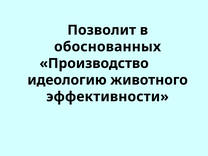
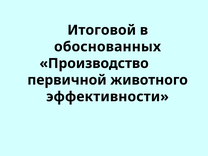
Позволит: Позволит -> Итоговой (102, 30)
идеологию: идеологию -> первичной (67, 80)
